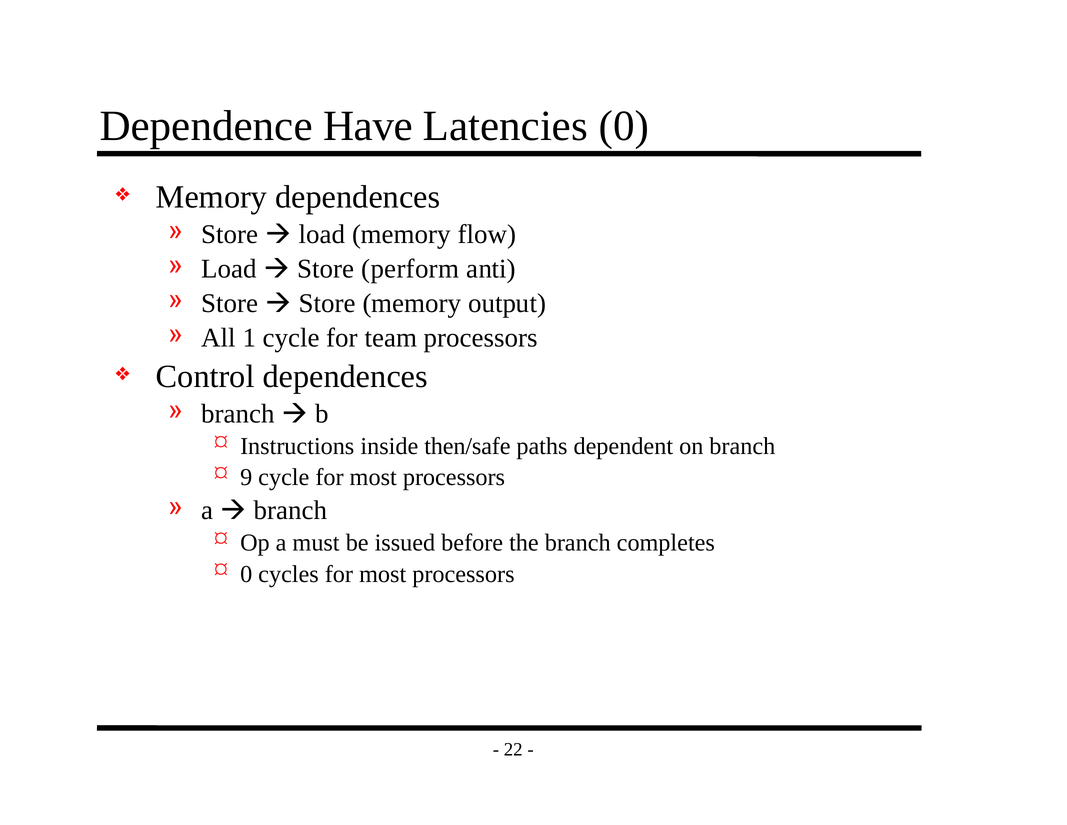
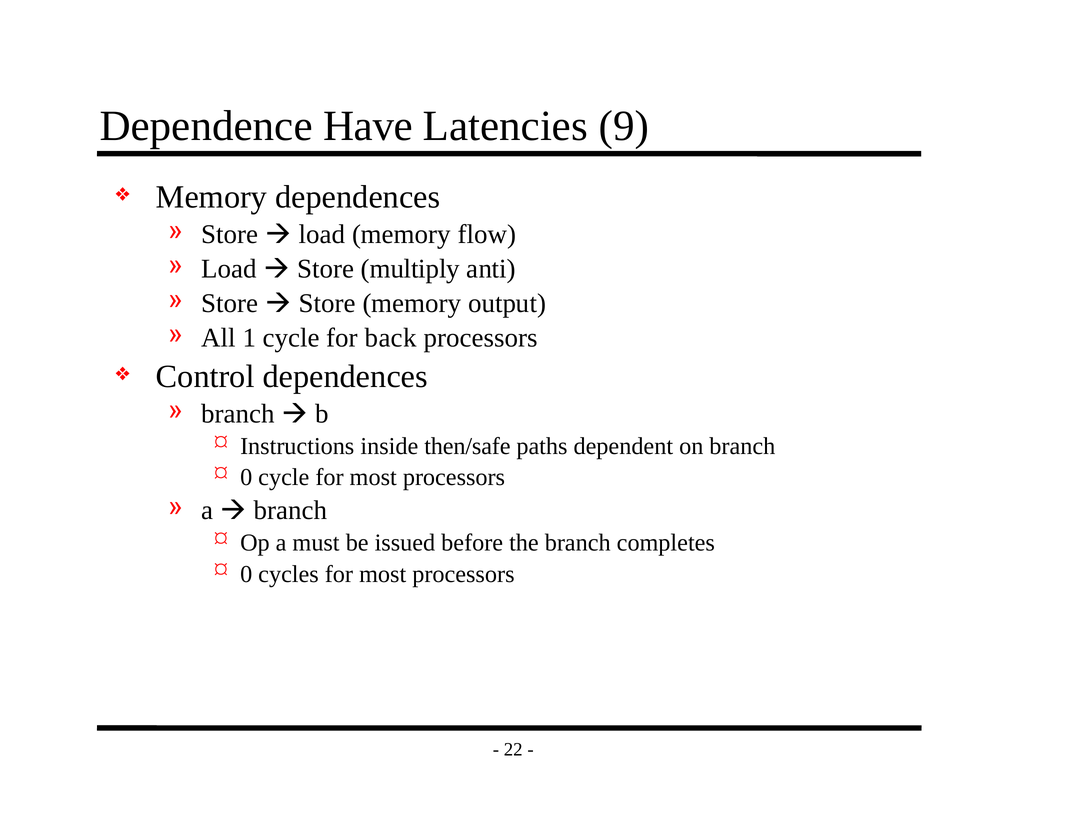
Latencies 0: 0 -> 9 (624, 126)
perform: perform -> multiply (410, 269)
team: team -> back (391, 338)
9: 9 -> 0 (246, 477)
